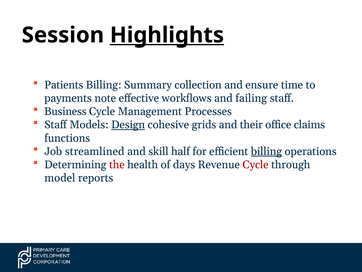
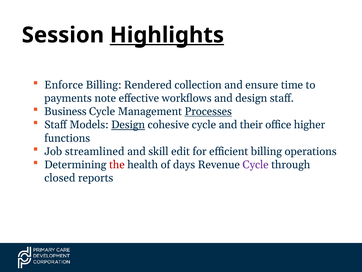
Patients: Patients -> Enforce (64, 85)
Summary: Summary -> Rendered (148, 85)
and failing: failing -> design (251, 98)
Processes underline: none -> present (208, 111)
cohesive grids: grids -> cycle (204, 125)
claims: claims -> higher (310, 125)
half: half -> edit (181, 151)
billing underline: present -> none (266, 151)
Cycle colour: red -> purple (256, 164)
model: model -> closed (60, 178)
